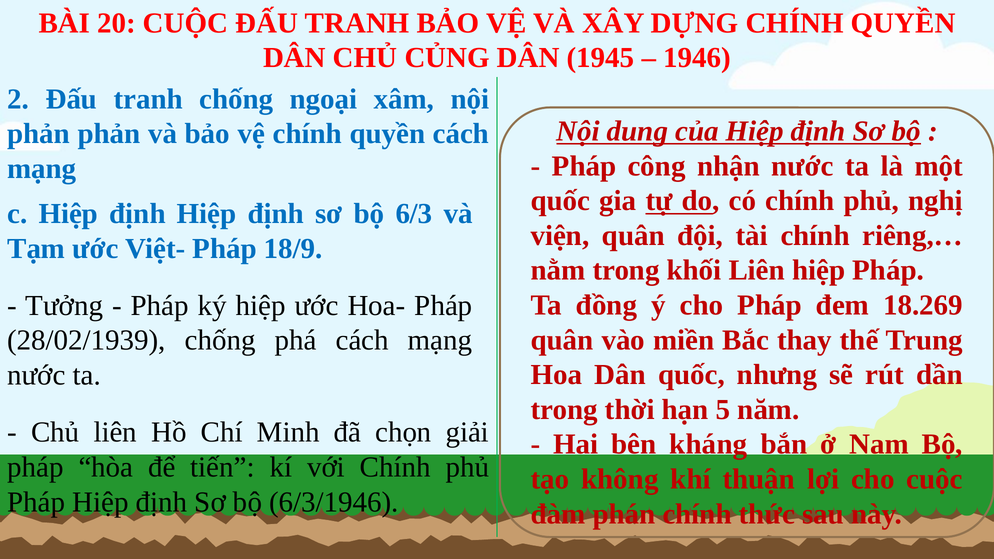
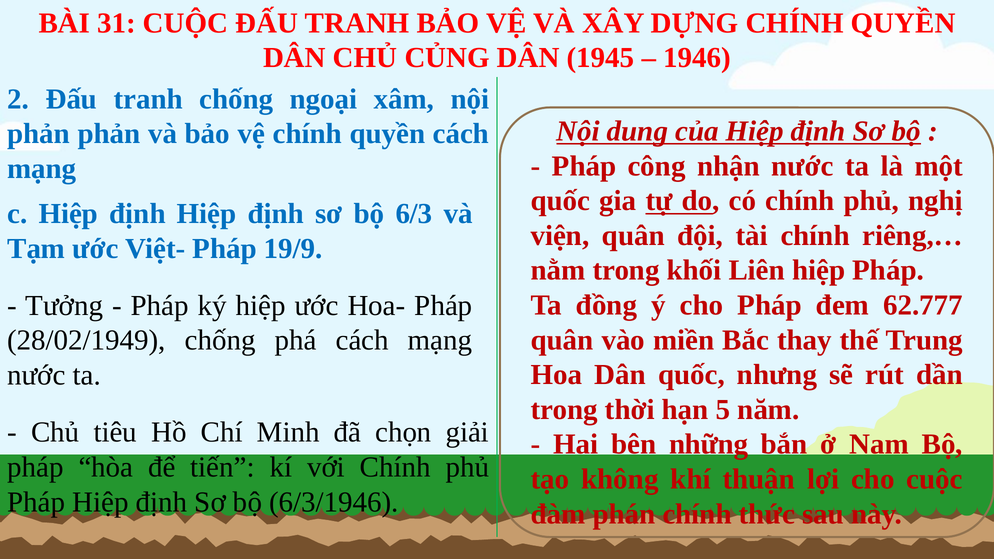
20: 20 -> 31 (116, 23)
18/9: 18/9 -> 19/9 (293, 249)
18.269: 18.269 -> 62.777 (923, 305)
28/02/1939: 28/02/1939 -> 28/02/1949 (86, 340)
Chủ liên: liên -> tiêu (115, 432)
kháng: kháng -> những (709, 445)
